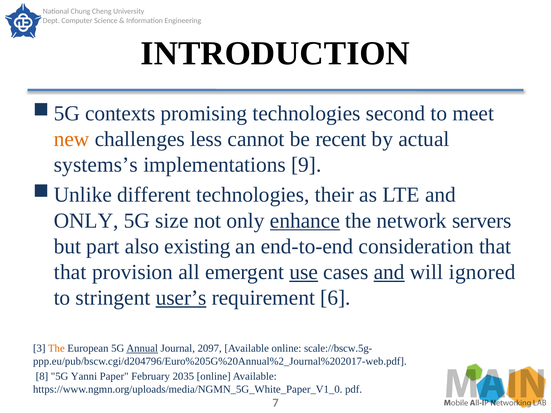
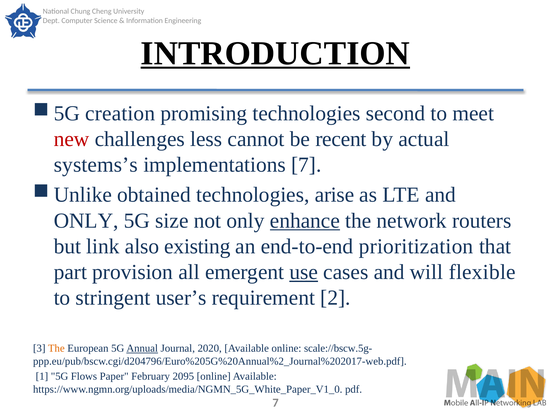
INTRODUCTION underline: none -> present (275, 53)
contexts: contexts -> creation (120, 114)
new colour: orange -> red (72, 139)
implementations 9: 9 -> 7 (306, 165)
different: different -> obtained (154, 195)
their: their -> arise (334, 195)
servers: servers -> routers (482, 221)
part: part -> link (103, 246)
consideration: consideration -> prioritization (416, 246)
that: that -> part (70, 272)
and underline: present -> none (389, 272)
ignored: ignored -> flexible (482, 272)
user’s underline: present -> none (181, 298)
6: 6 -> 2 (335, 298)
2097: 2097 -> 2020 (210, 349)
8: 8 -> 1 (42, 377)
Yanni: Yanni -> Flows (84, 377)
2035: 2035 -> 2095 (183, 377)
